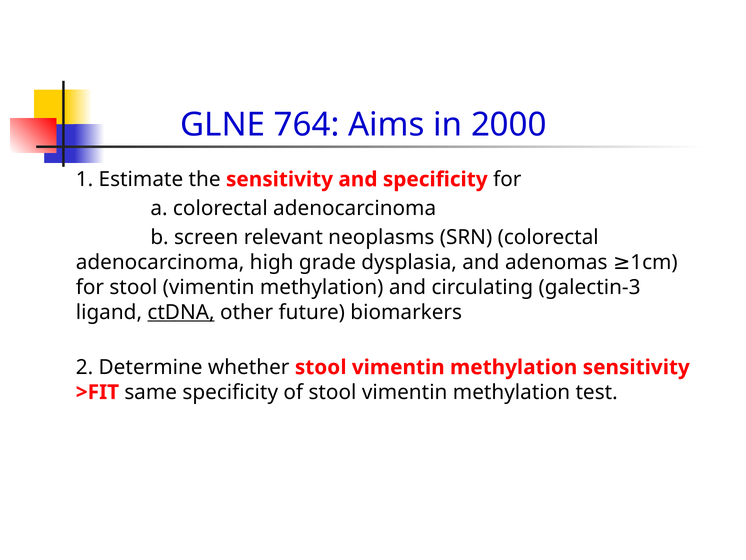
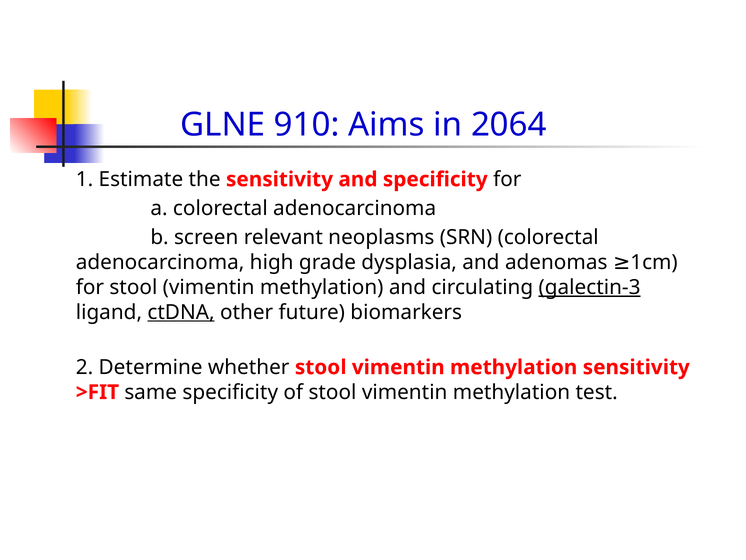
764: 764 -> 910 (307, 125)
2000: 2000 -> 2064 (509, 125)
galectin-3 underline: none -> present (590, 287)
